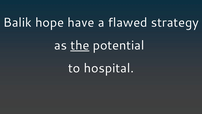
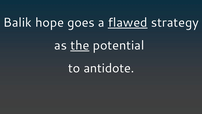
have: have -> goes (81, 23)
flawed underline: none -> present (128, 23)
hospital: hospital -> antidote (109, 68)
